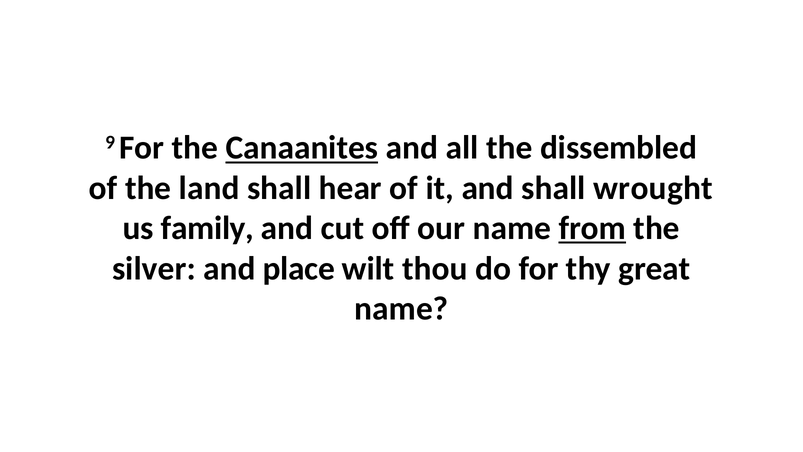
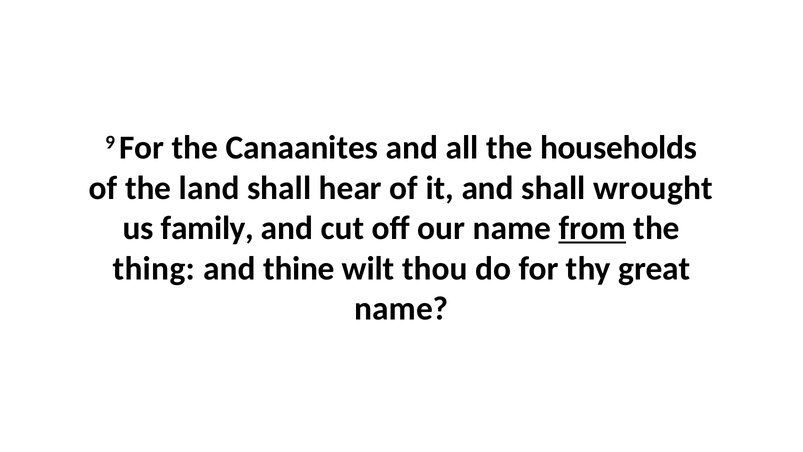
Canaanites underline: present -> none (302, 148)
dissembled: dissembled -> households (619, 148)
silver: silver -> thing (154, 268)
place: place -> thine (299, 268)
